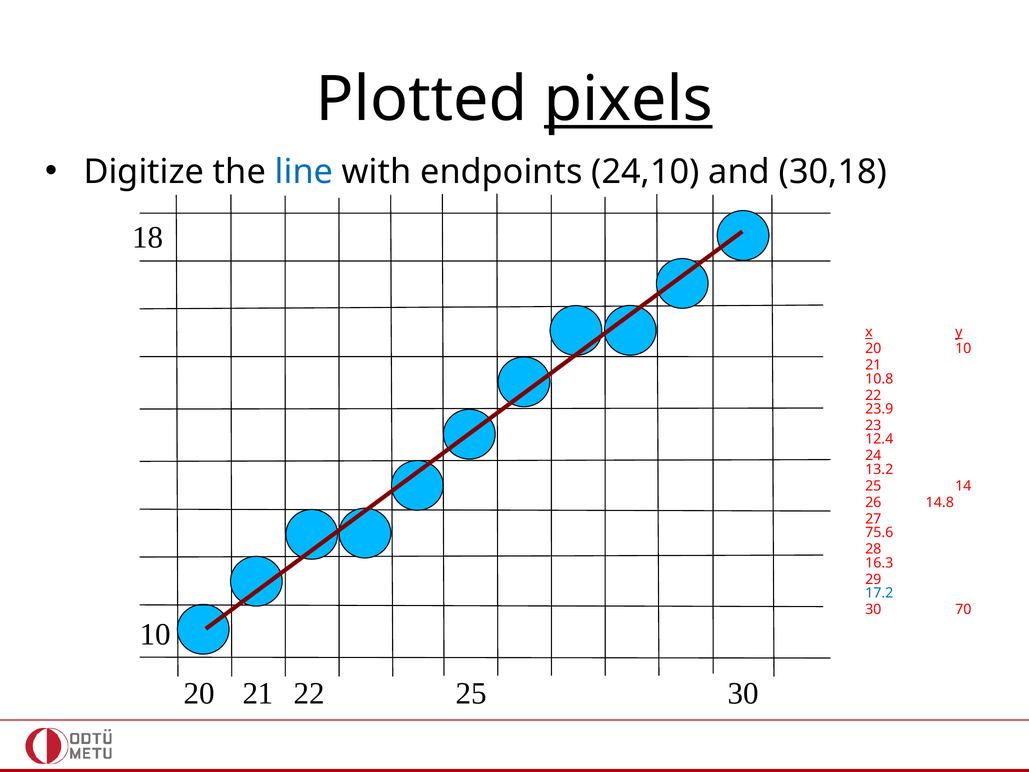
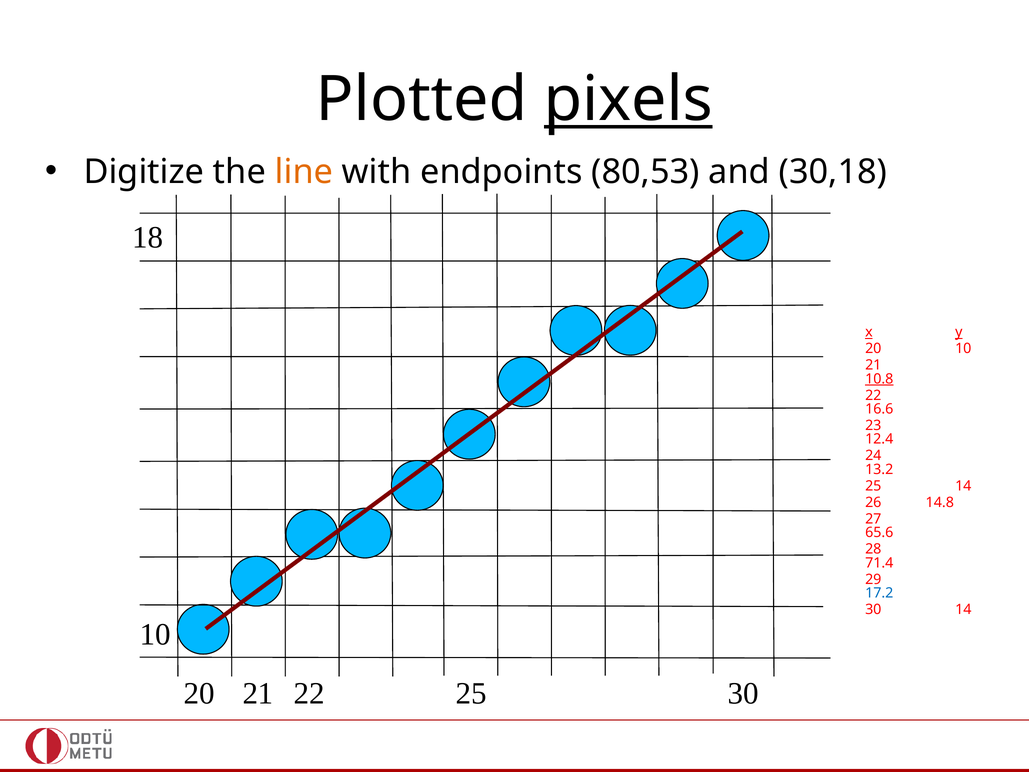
line colour: blue -> orange (304, 172)
24,10: 24,10 -> 80,53 (645, 172)
10.8 underline: none -> present (879, 379)
23.9: 23.9 -> 16.6 (879, 409)
75.6: 75.6 -> 65.6 (879, 533)
16.3: 16.3 -> 71.4 (879, 563)
30 70: 70 -> 14 (963, 609)
